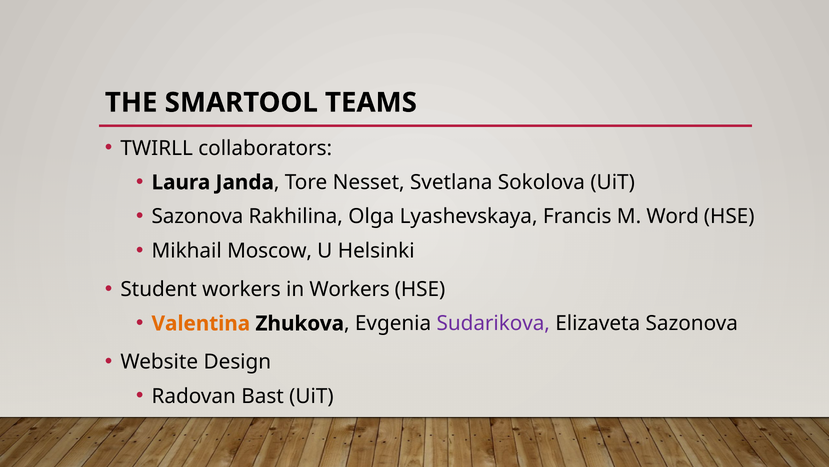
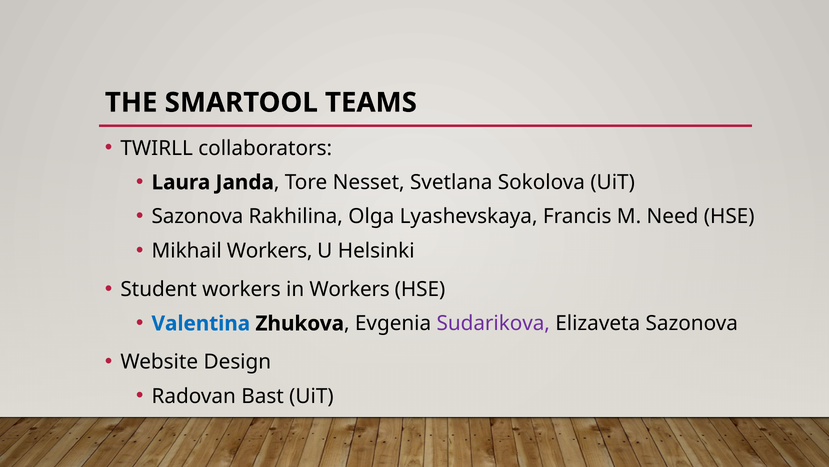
Word: Word -> Need (673, 216)
Mikhail Moscow: Moscow -> Workers (270, 250)
Valentina colour: orange -> blue (201, 323)
